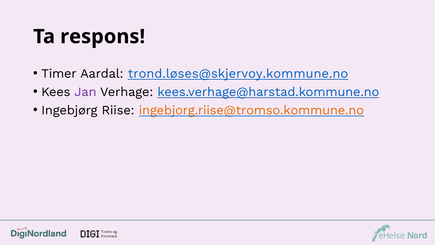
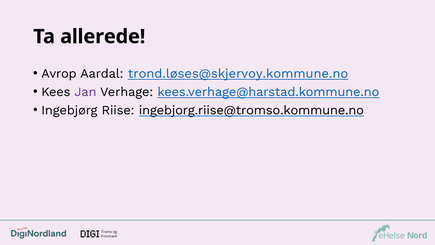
respons: respons -> allerede (103, 37)
Timer: Timer -> Avrop (59, 74)
ingebjorg.riise@tromso.kommune.no colour: orange -> black (251, 110)
